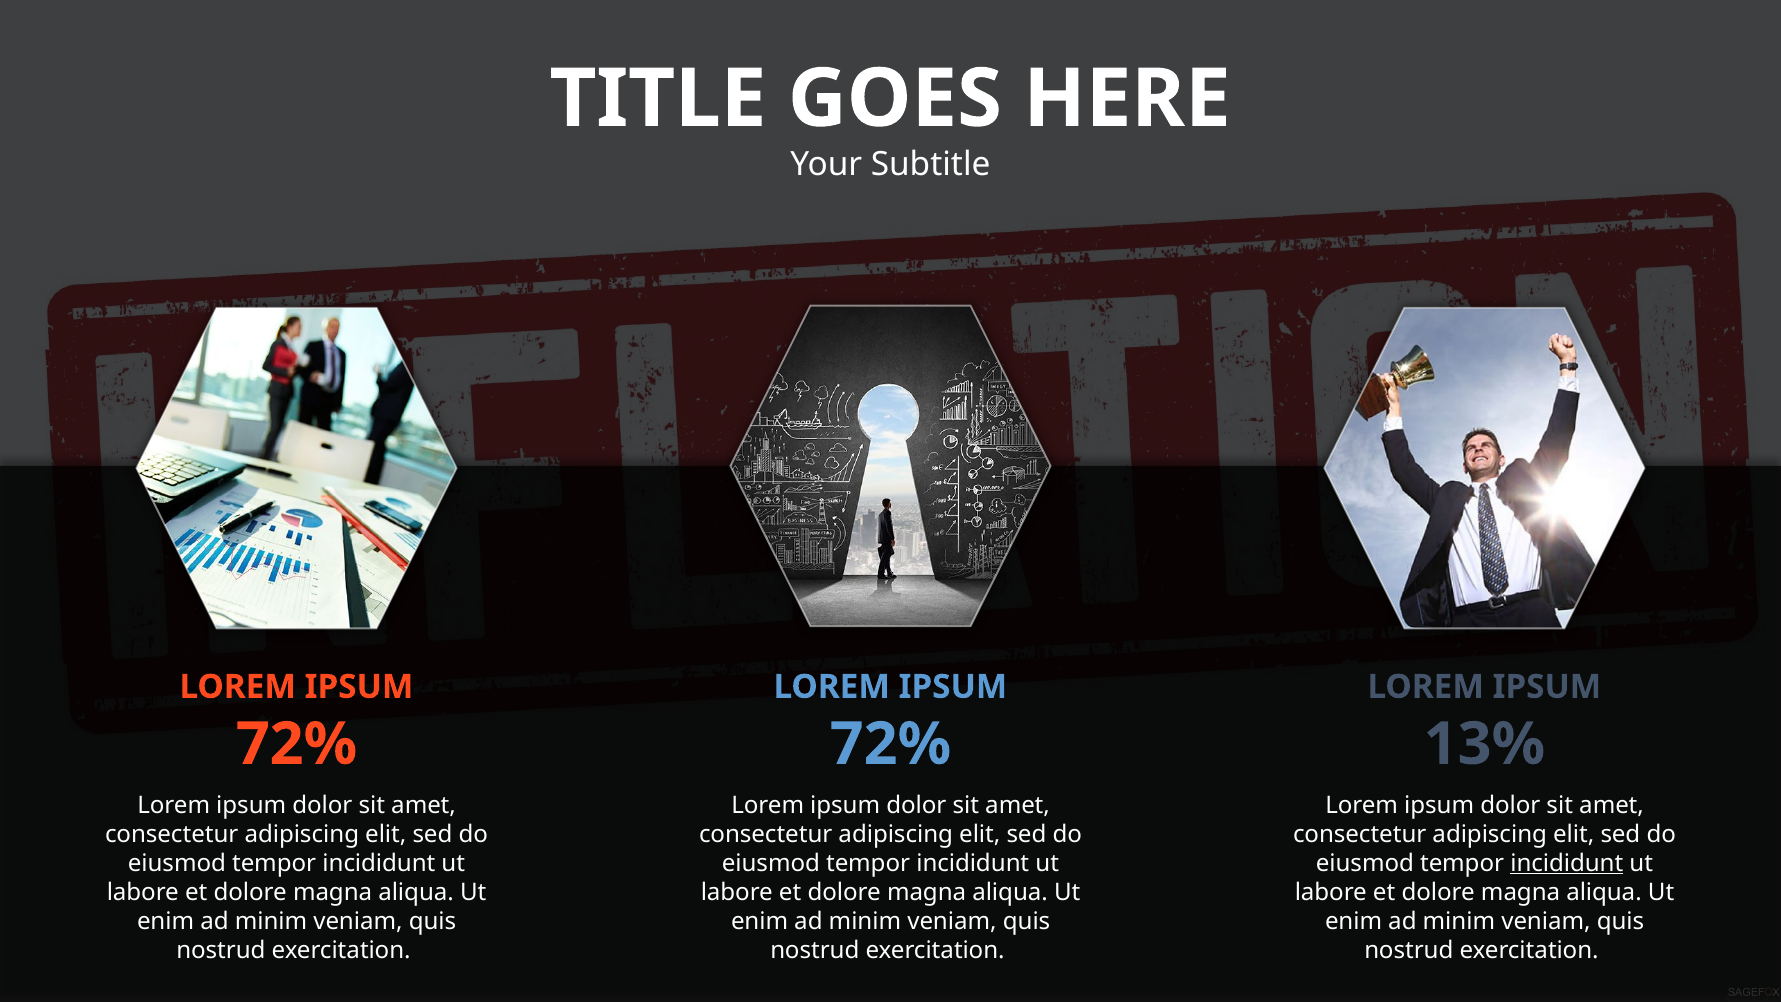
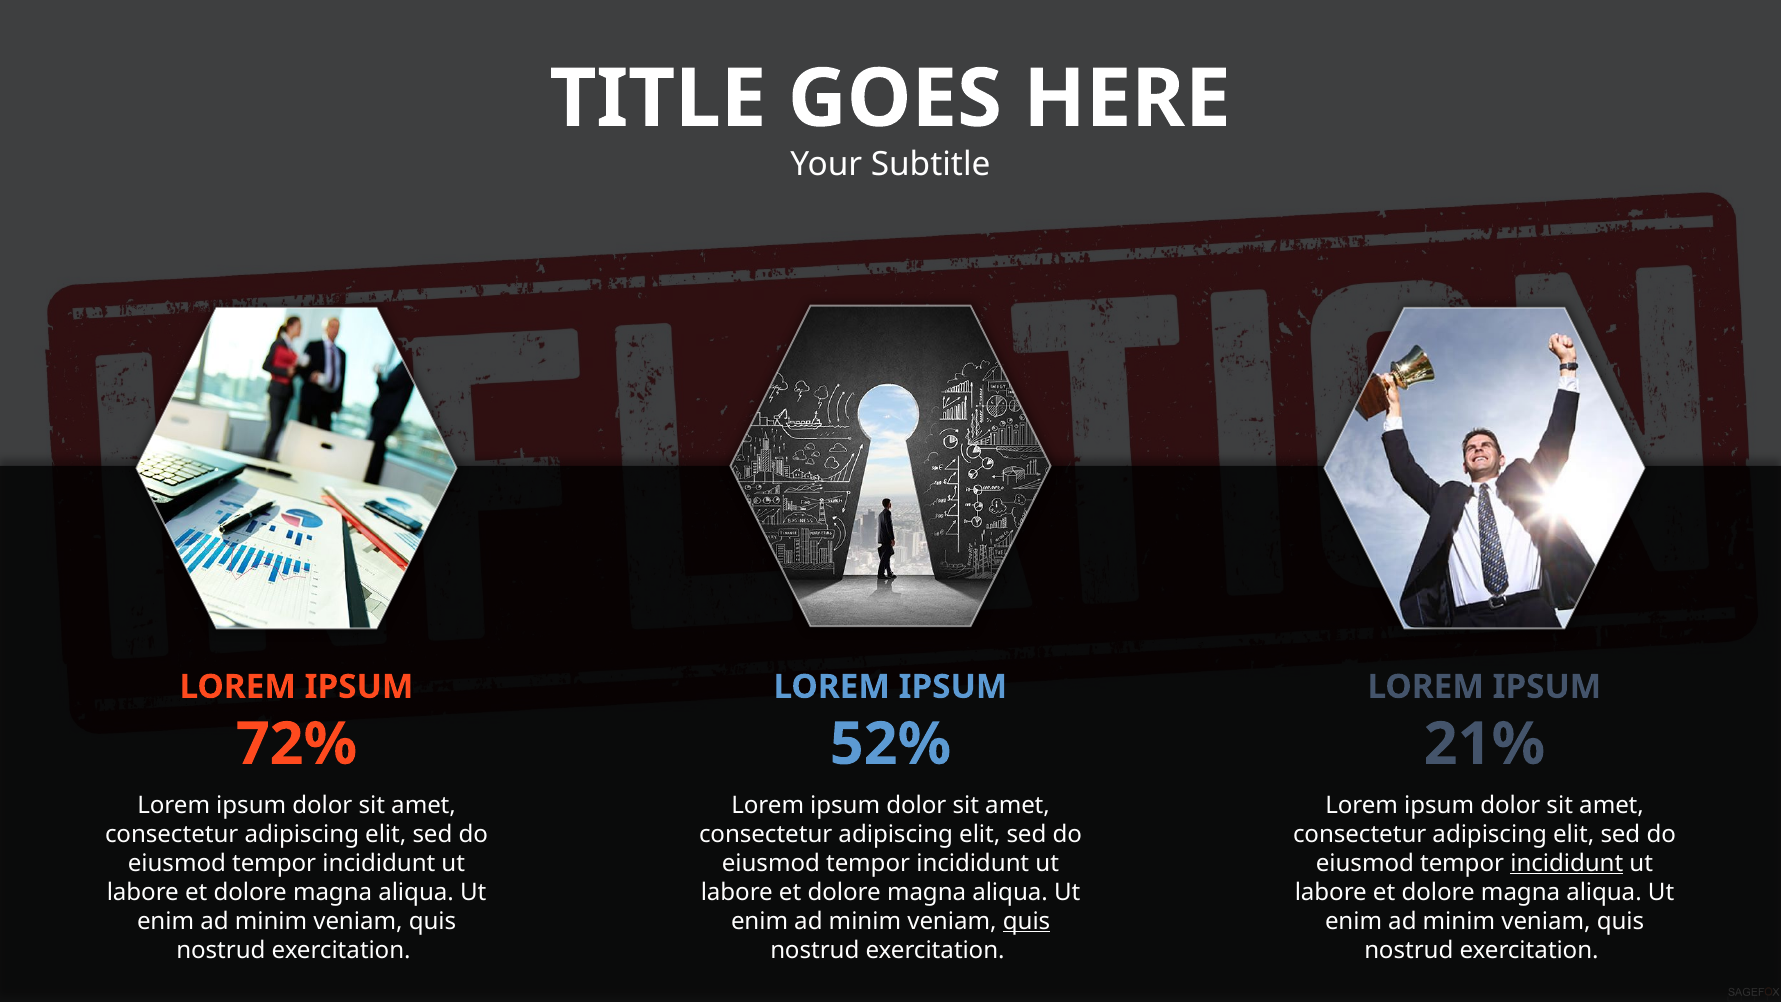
72%: 72% -> 52% (890, 744)
13%: 13% -> 21% (1484, 744)
quis underline: none -> present (1027, 921)
